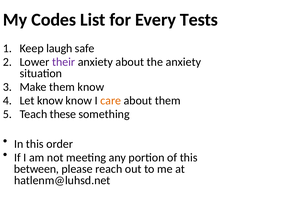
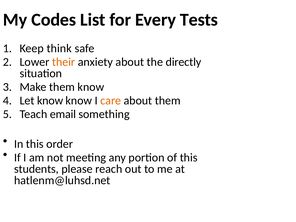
laugh: laugh -> think (59, 48)
their colour: purple -> orange (64, 62)
the anxiety: anxiety -> directly (183, 62)
these: these -> email (63, 114)
between: between -> students (36, 169)
